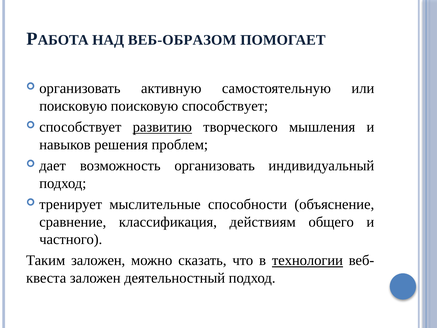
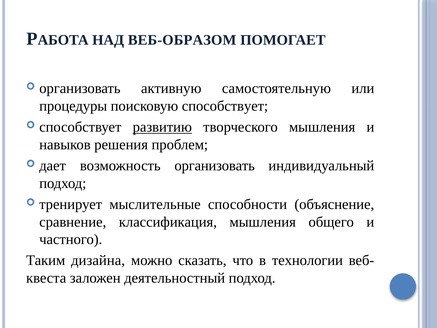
поисковую: поисковую -> процедуры (73, 106)
классификация действиям: действиям -> мышления (263, 222)
Таким заложен: заложен -> дизайна (98, 260)
технологии underline: present -> none (307, 260)
